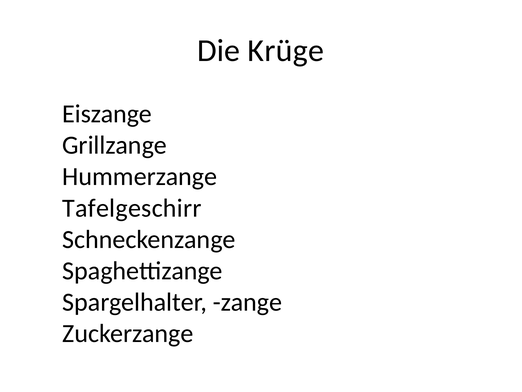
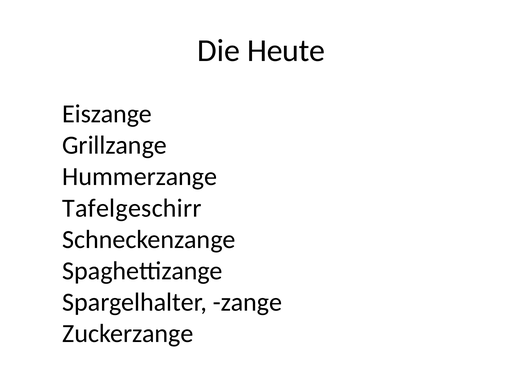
Krüge: Krüge -> Heute (286, 51)
